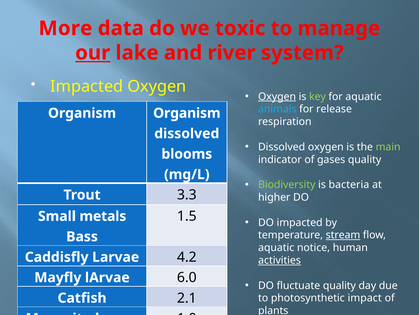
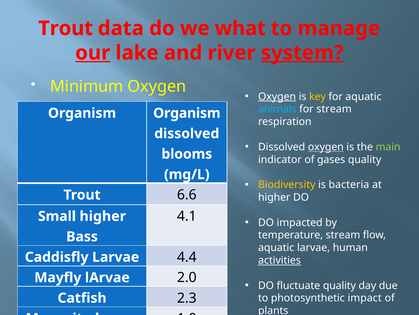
More: More -> Trout (66, 28)
toxic: toxic -> what (240, 28)
system underline: none -> present (302, 53)
Impacted: Impacted -> Minimum (87, 86)
key colour: light green -> yellow (317, 96)
for release: release -> stream (334, 109)
oxygen underline: none -> present (326, 147)
Biodiversity colour: light green -> yellow (287, 184)
3.3: 3.3 -> 6.6 (187, 194)
1.5: 1.5 -> 4.1 (187, 216)
Small metals: metals -> higher (103, 216)
stream underline: present -> none (343, 235)
aquatic notice: notice -> larvae (314, 247)
4.2: 4.2 -> 4.4 (187, 257)
6.0: 6.0 -> 2.0 (187, 277)
2.1: 2.1 -> 2.3 (187, 297)
